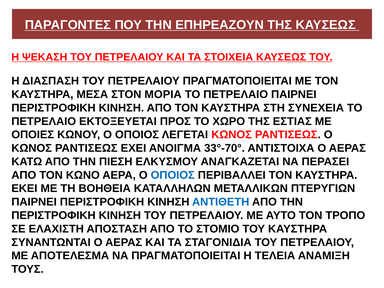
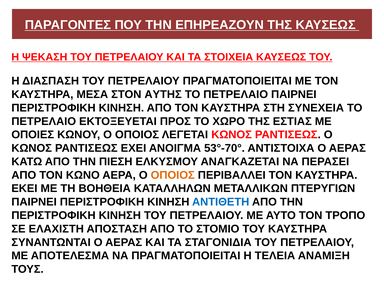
ΜΟΡΙΑ: ΜΟΡΙΑ -> ΑΥΤΗΣ (163, 94)
33°-70°: 33°-70° -> 53°-70° (224, 148)
ΟΠΟΙΟΣ colour: blue -> orange (173, 175)
